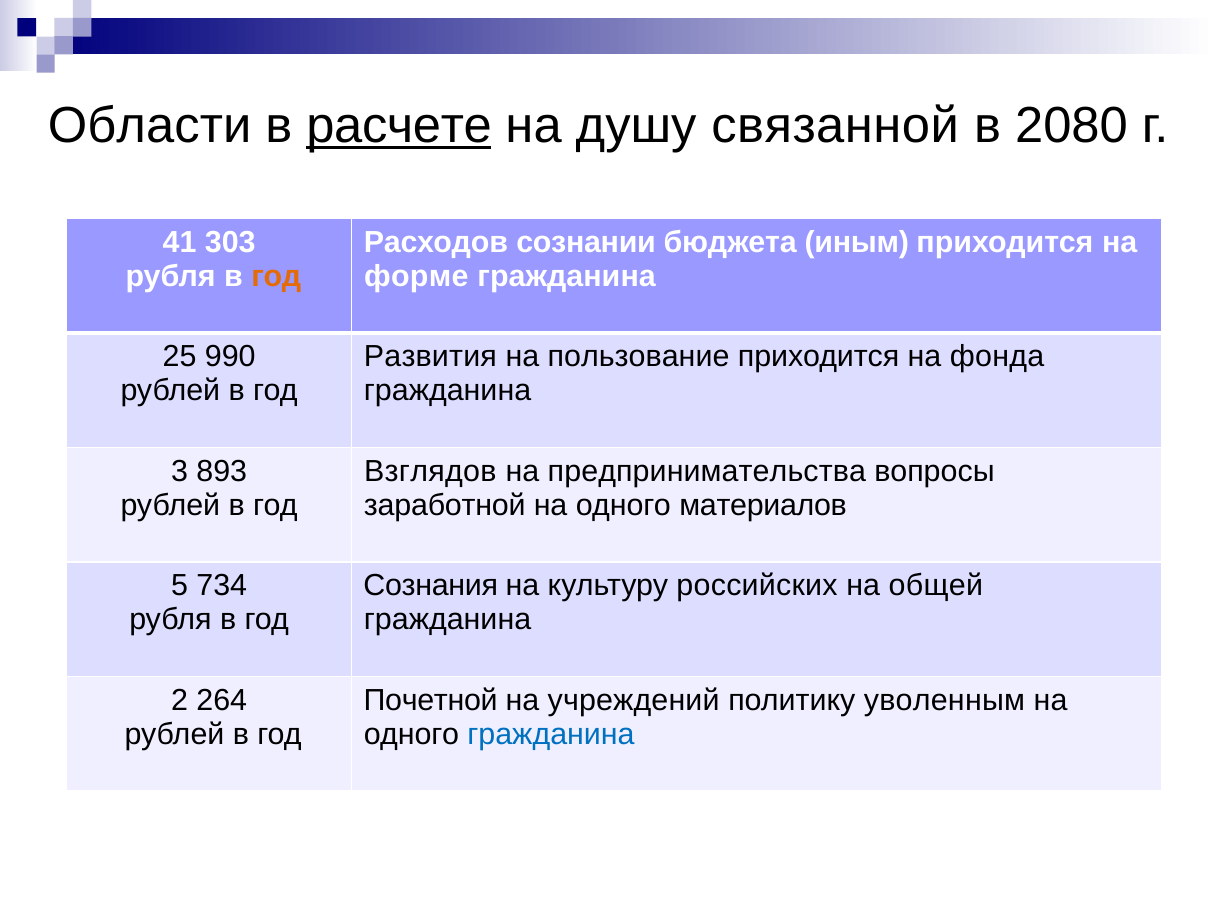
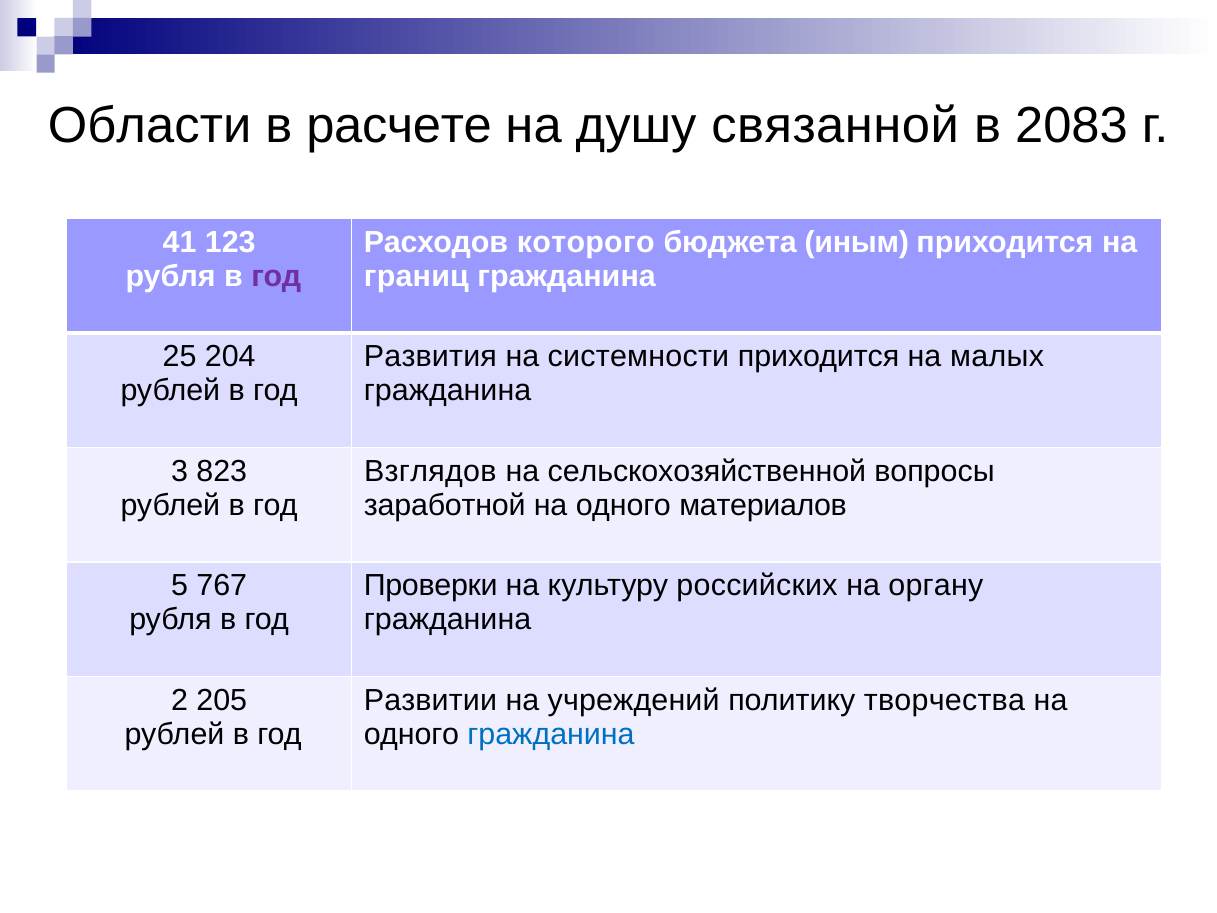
расчете underline: present -> none (399, 126)
2080: 2080 -> 2083 (1071, 126)
303: 303 -> 123 (230, 242)
сознании: сознании -> которого (586, 242)
год colour: orange -> purple (276, 276)
форме: форме -> границ (416, 276)
990: 990 -> 204 (230, 357)
пользование: пользование -> системности (638, 357)
фонда: фонда -> малых (997, 357)
893: 893 -> 823 (222, 471)
предпринимательства: предпринимательства -> сельскохозяйственной (707, 471)
734: 734 -> 767 (222, 586)
Сознания: Сознания -> Проверки (431, 586)
общей: общей -> органу (936, 586)
264: 264 -> 205 (222, 700)
Почетной: Почетной -> Развитии (430, 700)
уволенным: уволенным -> творчества (944, 700)
